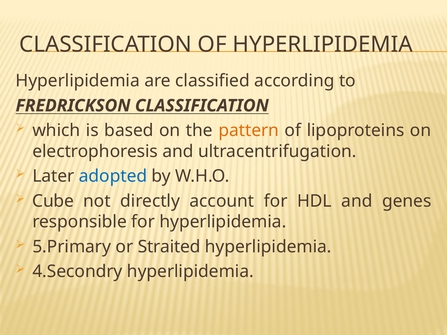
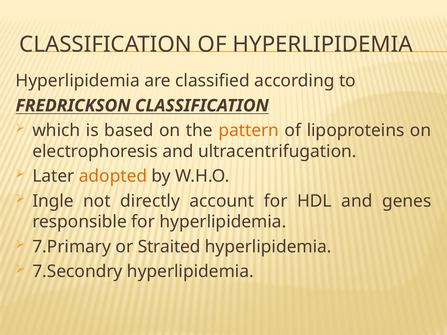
adopted colour: blue -> orange (113, 176)
Cube: Cube -> Ingle (53, 201)
5.Primary: 5.Primary -> 7.Primary (72, 247)
4.Secondry: 4.Secondry -> 7.Secondry (77, 272)
